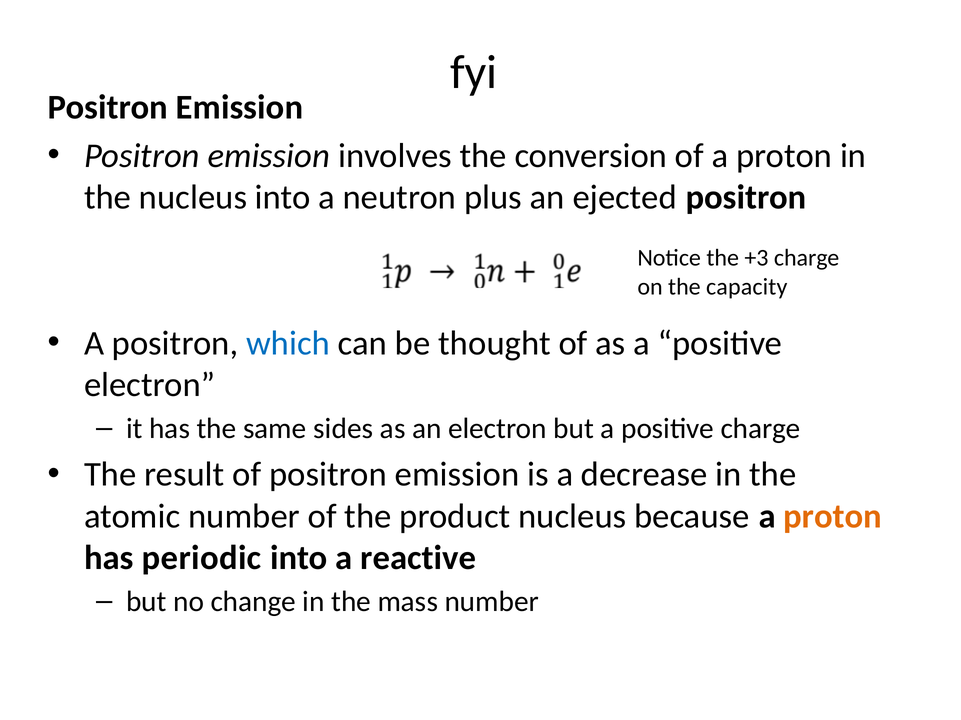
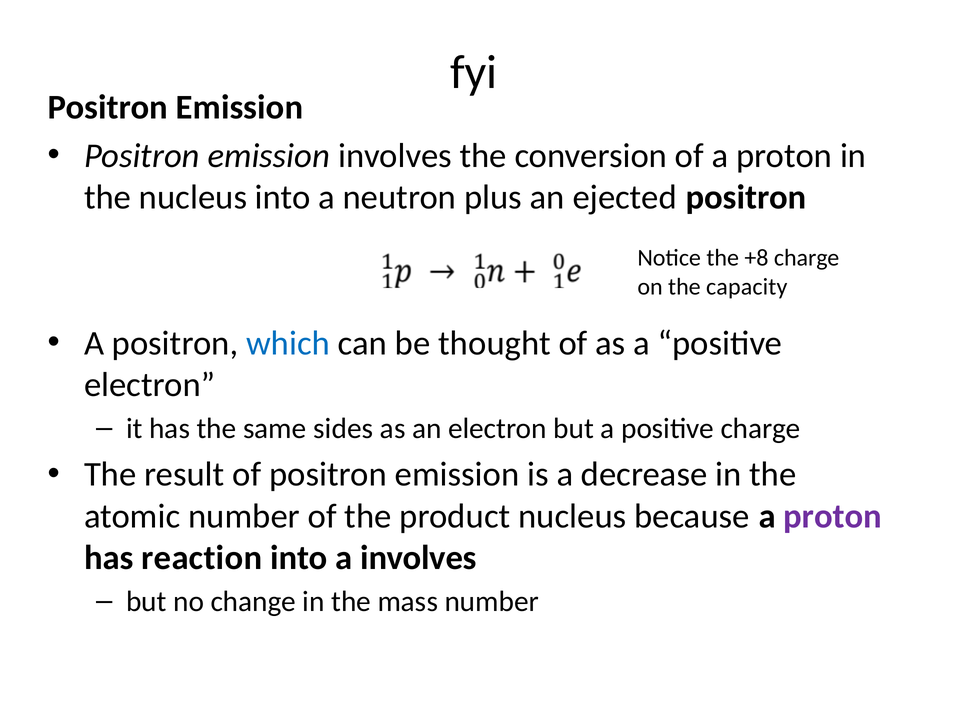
+3: +3 -> +8 (756, 258)
proton colour: orange -> purple (833, 517)
periodic: periodic -> reaction (202, 558)
a reactive: reactive -> involves (418, 558)
